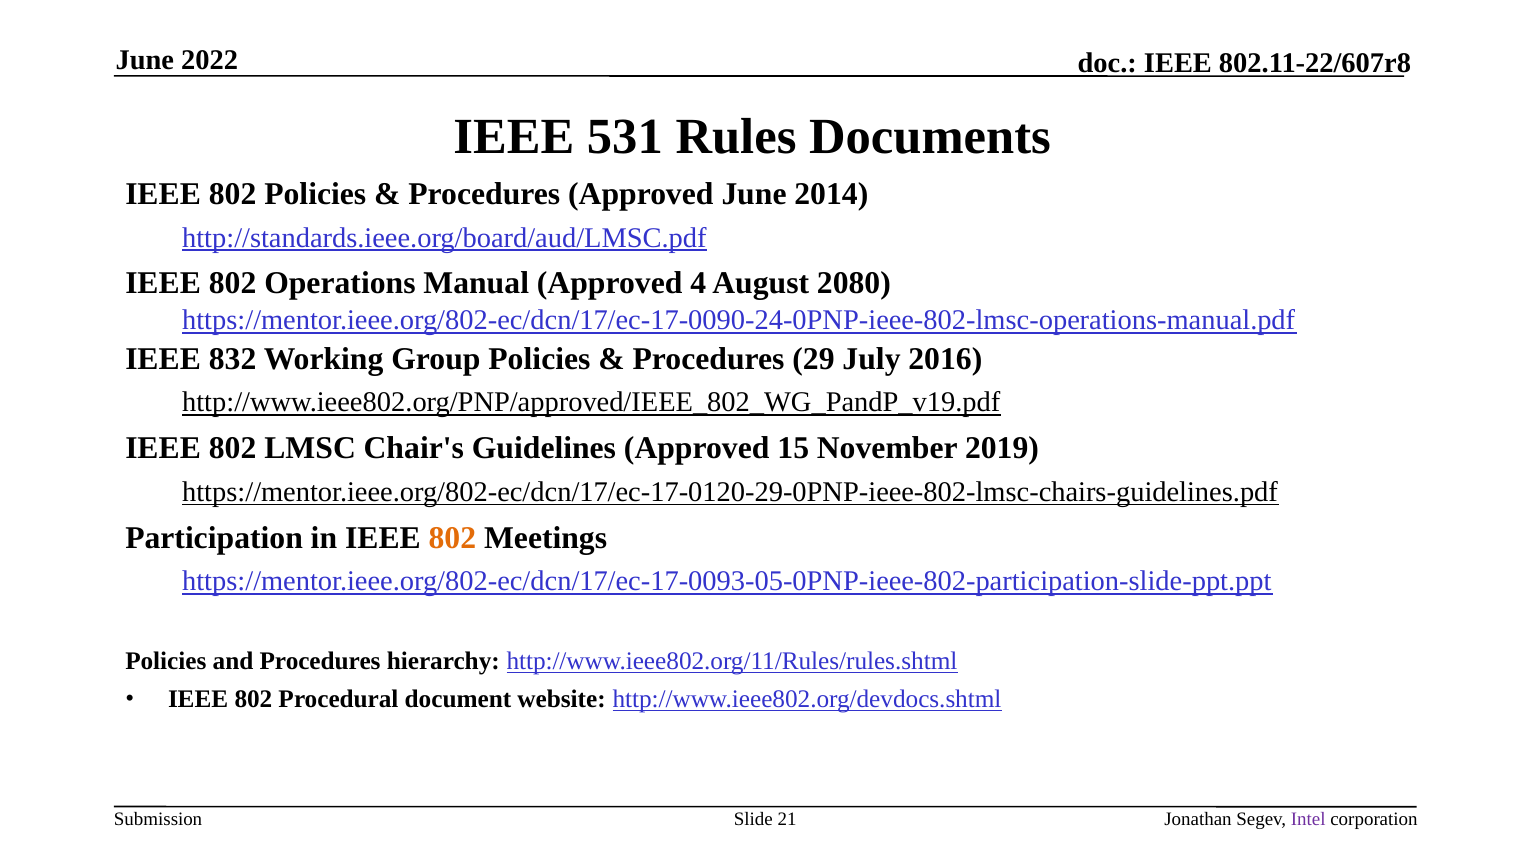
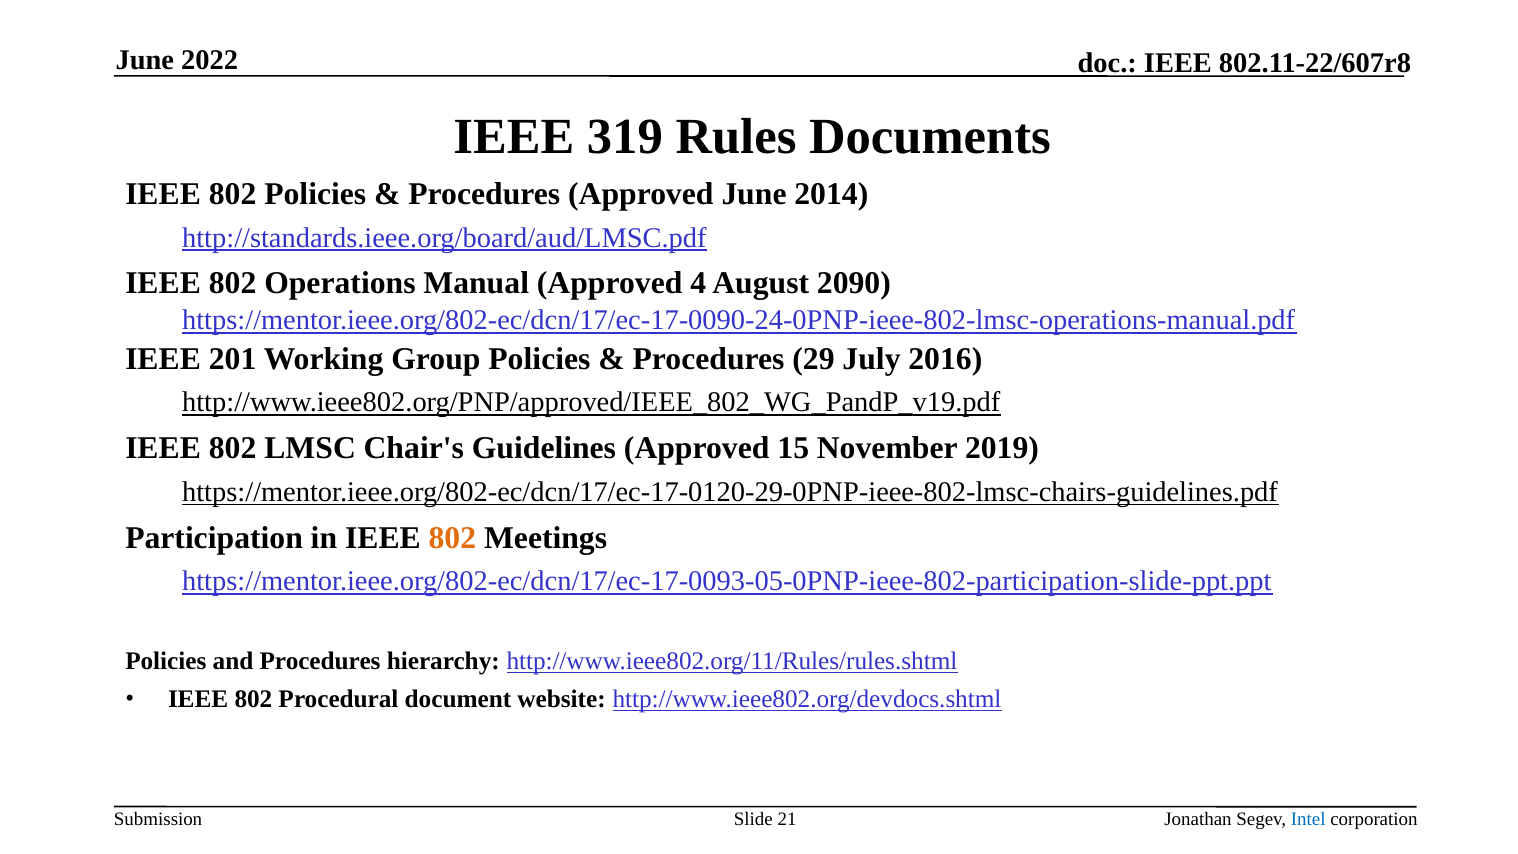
531: 531 -> 319 (625, 136)
2080: 2080 -> 2090 (854, 283)
832: 832 -> 201 (233, 359)
Intel colour: purple -> blue (1308, 819)
